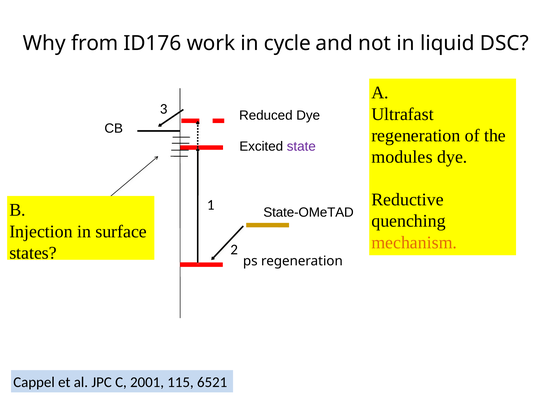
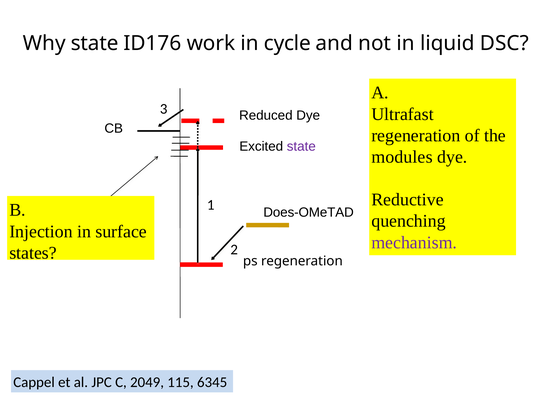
Why from: from -> state (95, 43)
State-OMeTAD: State-OMeTAD -> Does-OMeTAD (309, 212)
mechanism colour: orange -> purple (414, 243)
2001: 2001 -> 2049 (147, 383)
6521: 6521 -> 6345 (212, 383)
